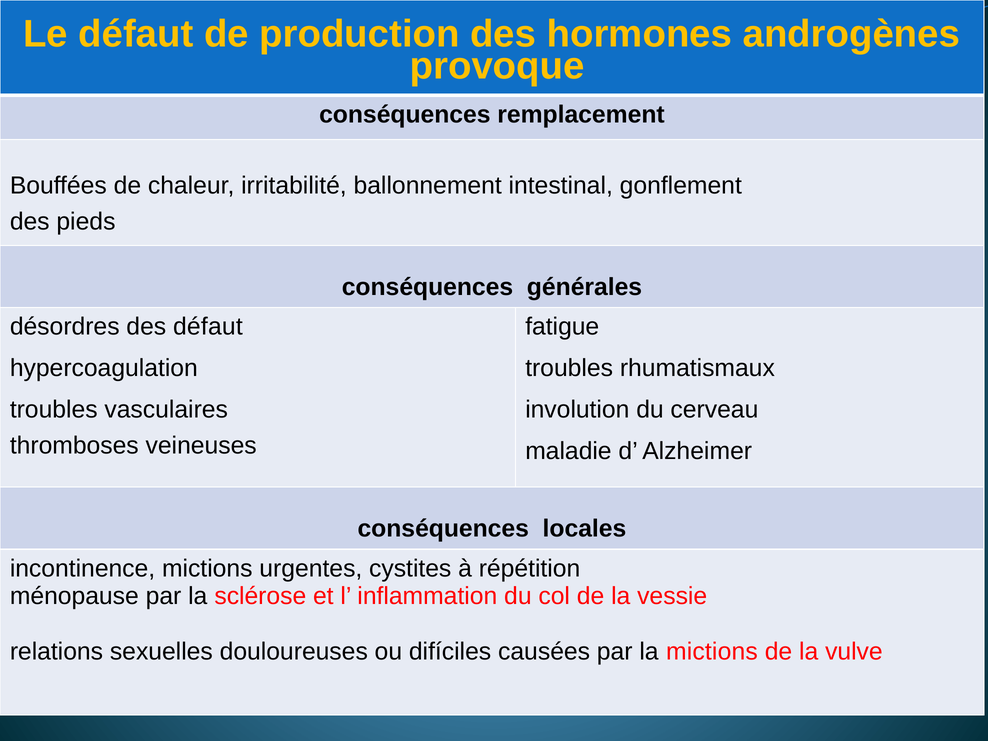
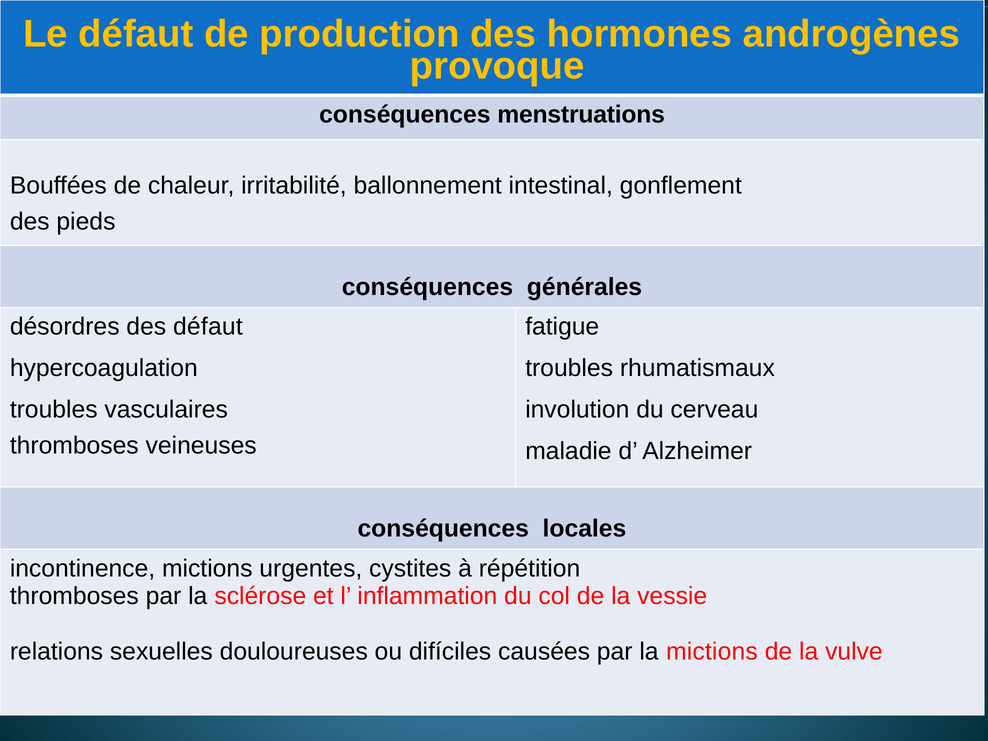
remplacement: remplacement -> menstruations (581, 114)
ménopause: ménopause -> thromboses (74, 596)
